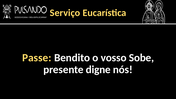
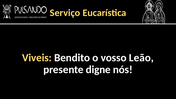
Passe: Passe -> Viveis (37, 58)
Sobe: Sobe -> Leão (141, 58)
